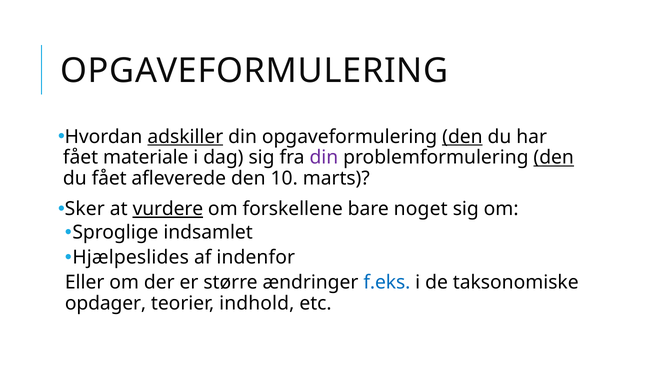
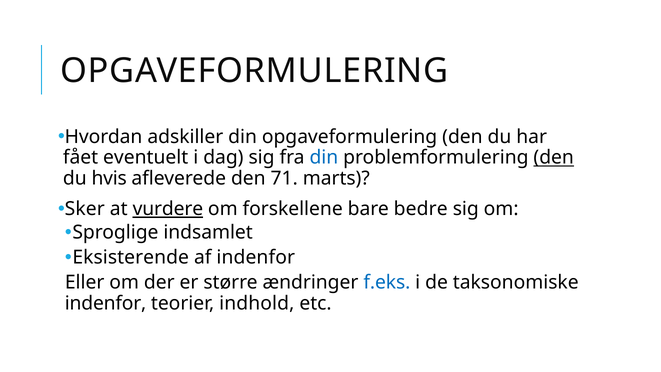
adskiller underline: present -> none (185, 137)
den underline: present -> none (462, 137)
materiale: materiale -> eventuelt (146, 158)
din colour: purple -> blue (324, 158)
du fået: fået -> hvis (109, 178)
10: 10 -> 71 (284, 178)
noget: noget -> bedre (421, 209)
Hjælpeslides: Hjælpeslides -> Eksisterende (131, 257)
opdager: opdager -> indenfor (106, 303)
